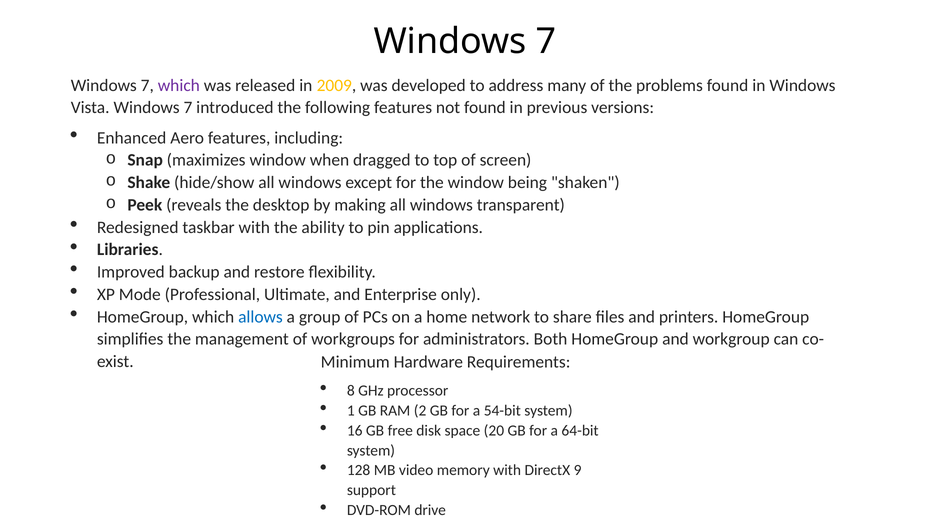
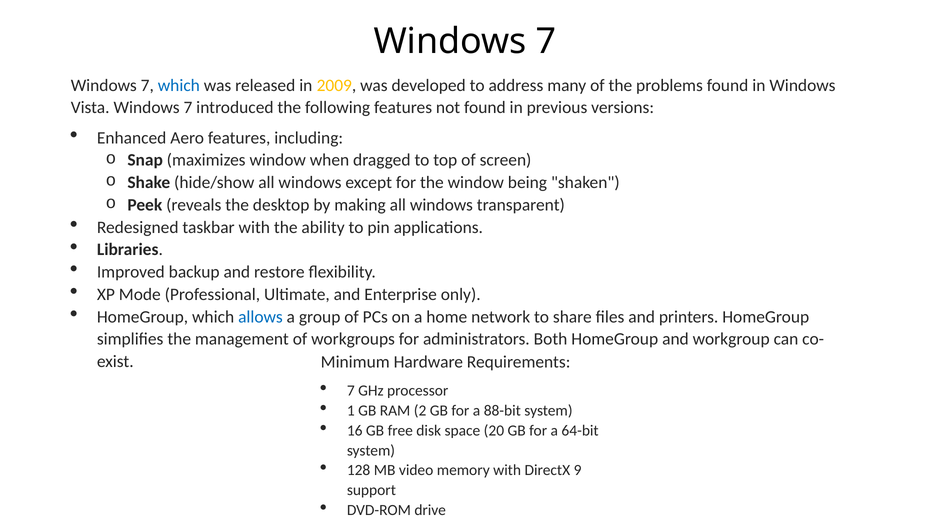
which colour: purple -> blue (179, 85)
8: 8 -> 7 (351, 391)
54-bit: 54-bit -> 88-bit (502, 411)
